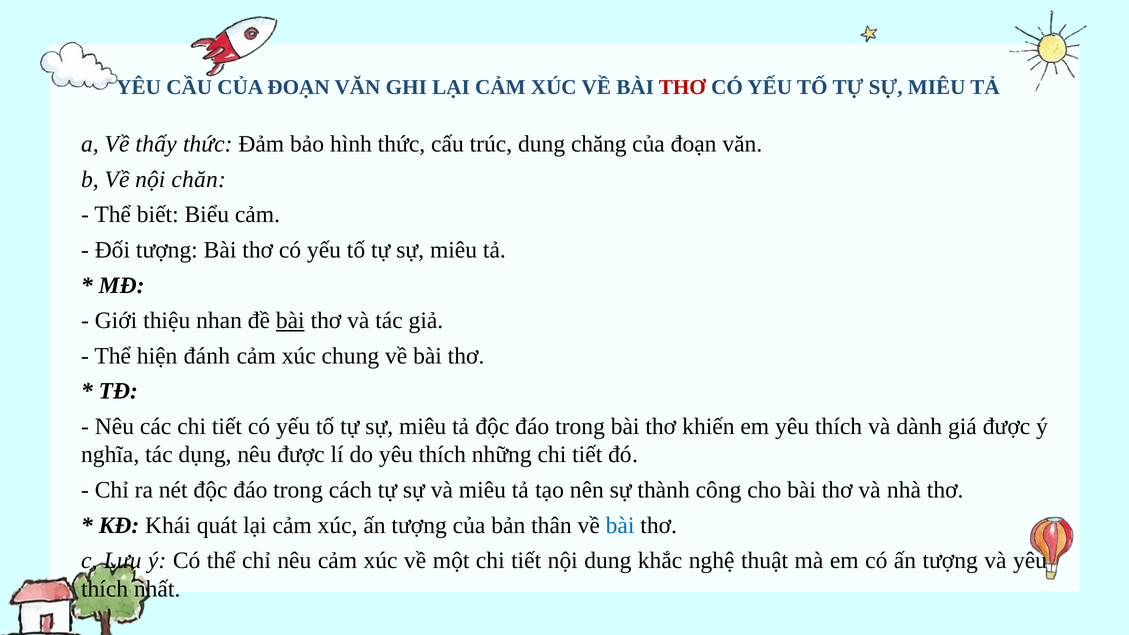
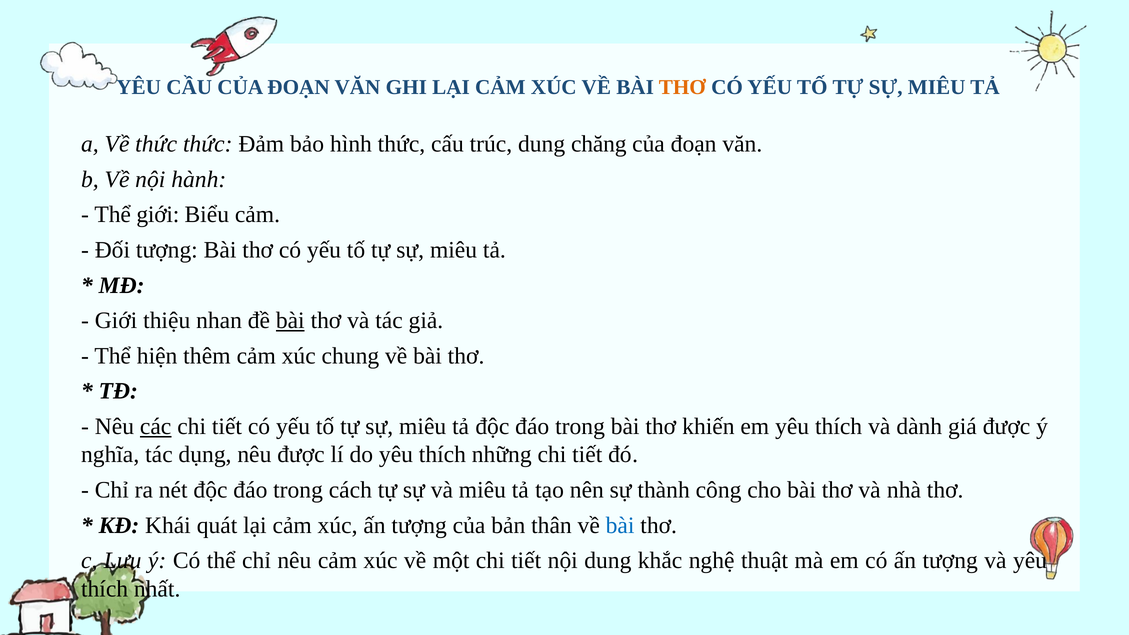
THƠ colour: red -> orange (682, 87)
Về thấy: thấy -> thức (156, 144)
chăn: chăn -> hành (199, 179)
Thể biết: biết -> giới (158, 215)
đánh: đánh -> thêm (207, 356)
các underline: none -> present (156, 427)
